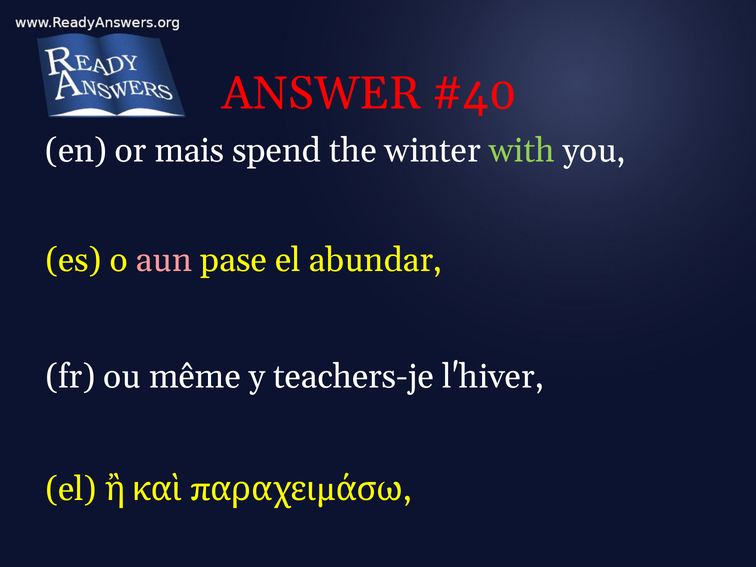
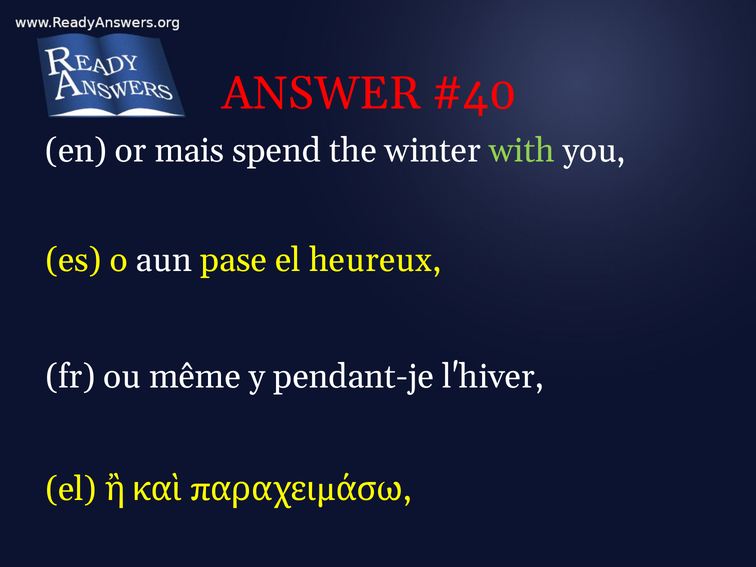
aun colour: pink -> white (164, 260)
abundar: abundar -> heureux (375, 260)
teachers-je: teachers-je -> pendant-je (354, 377)
